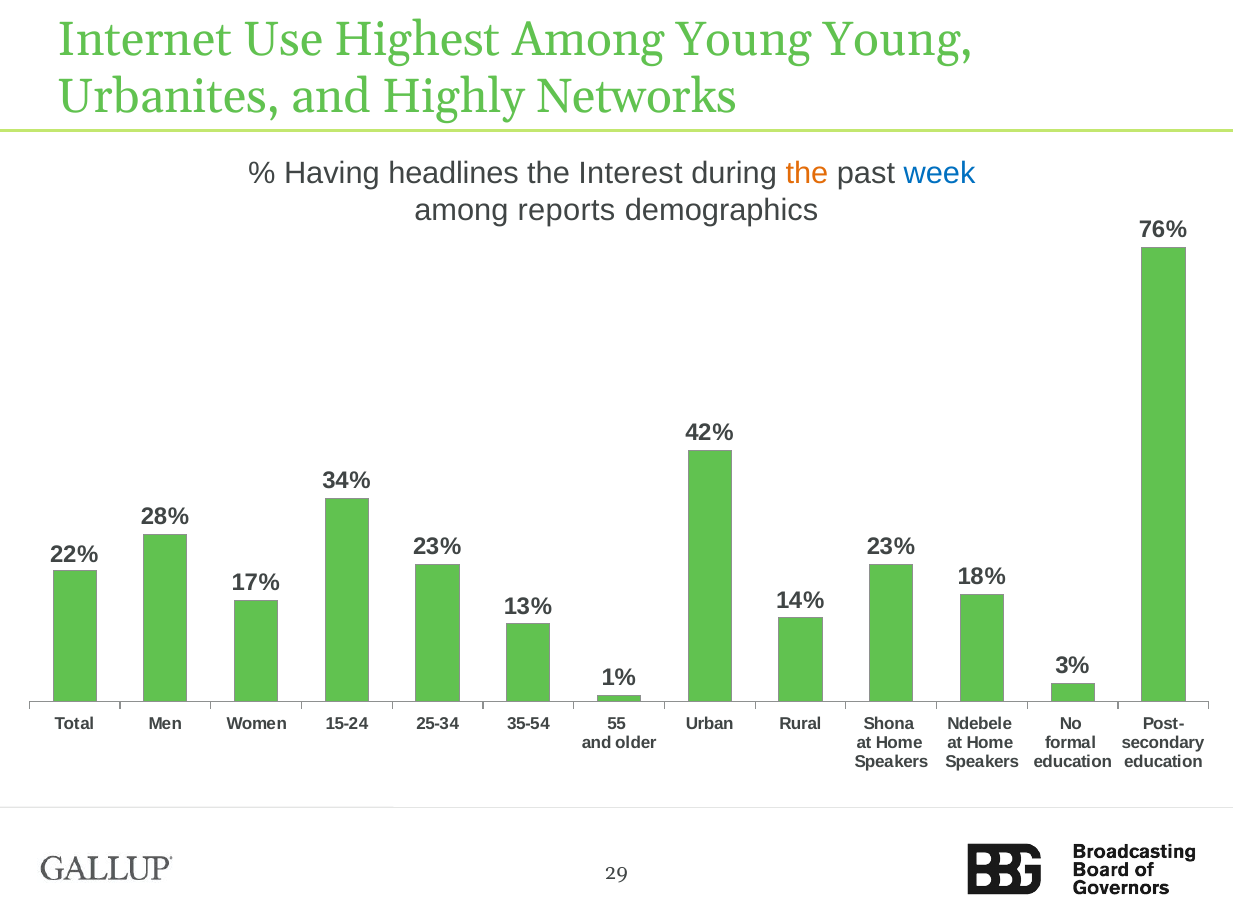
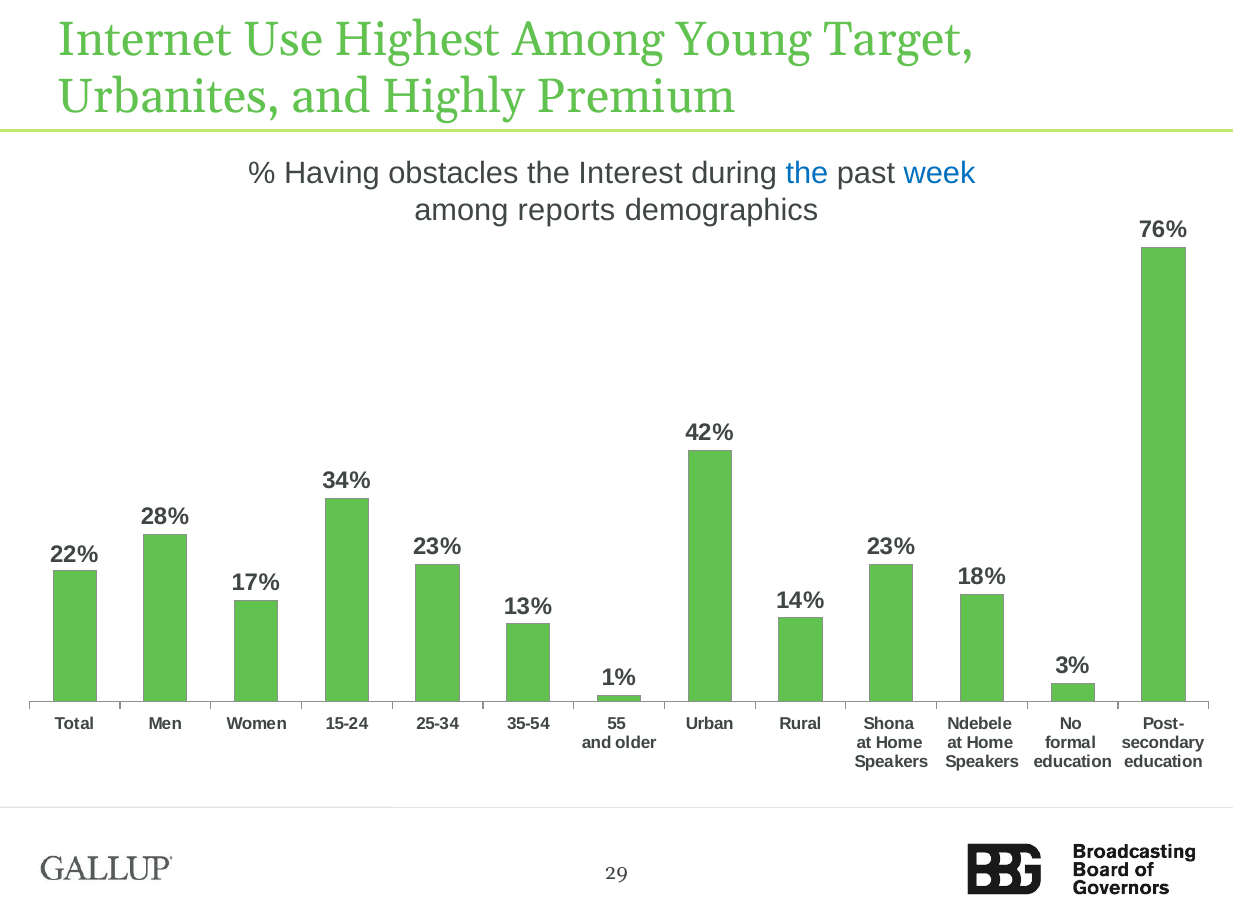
Young Young: Young -> Target (899, 39)
Networks: Networks -> Premium (636, 97)
headlines: headlines -> obstacles (453, 174)
the colour: orange -> blue (807, 174)
